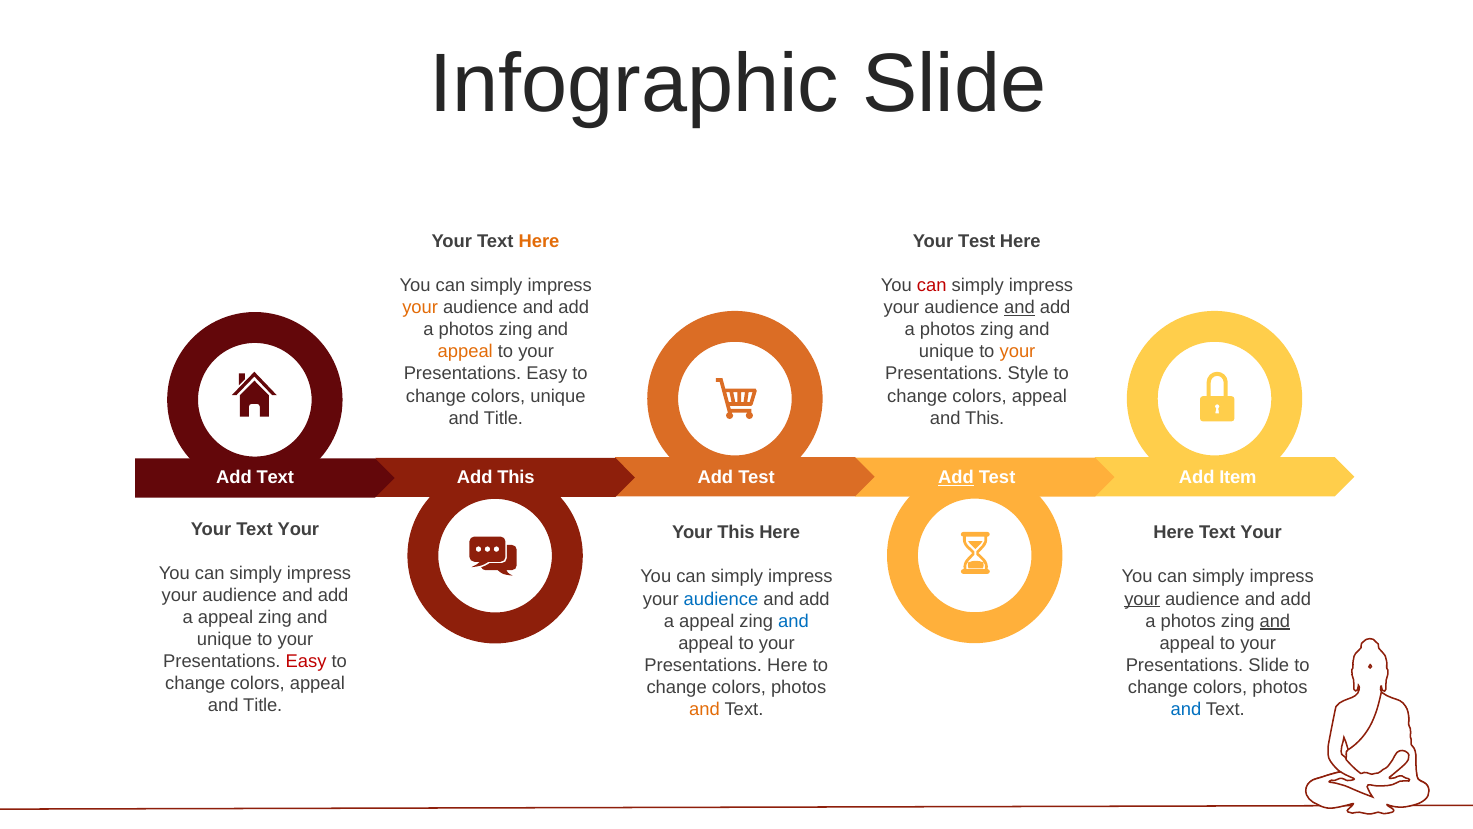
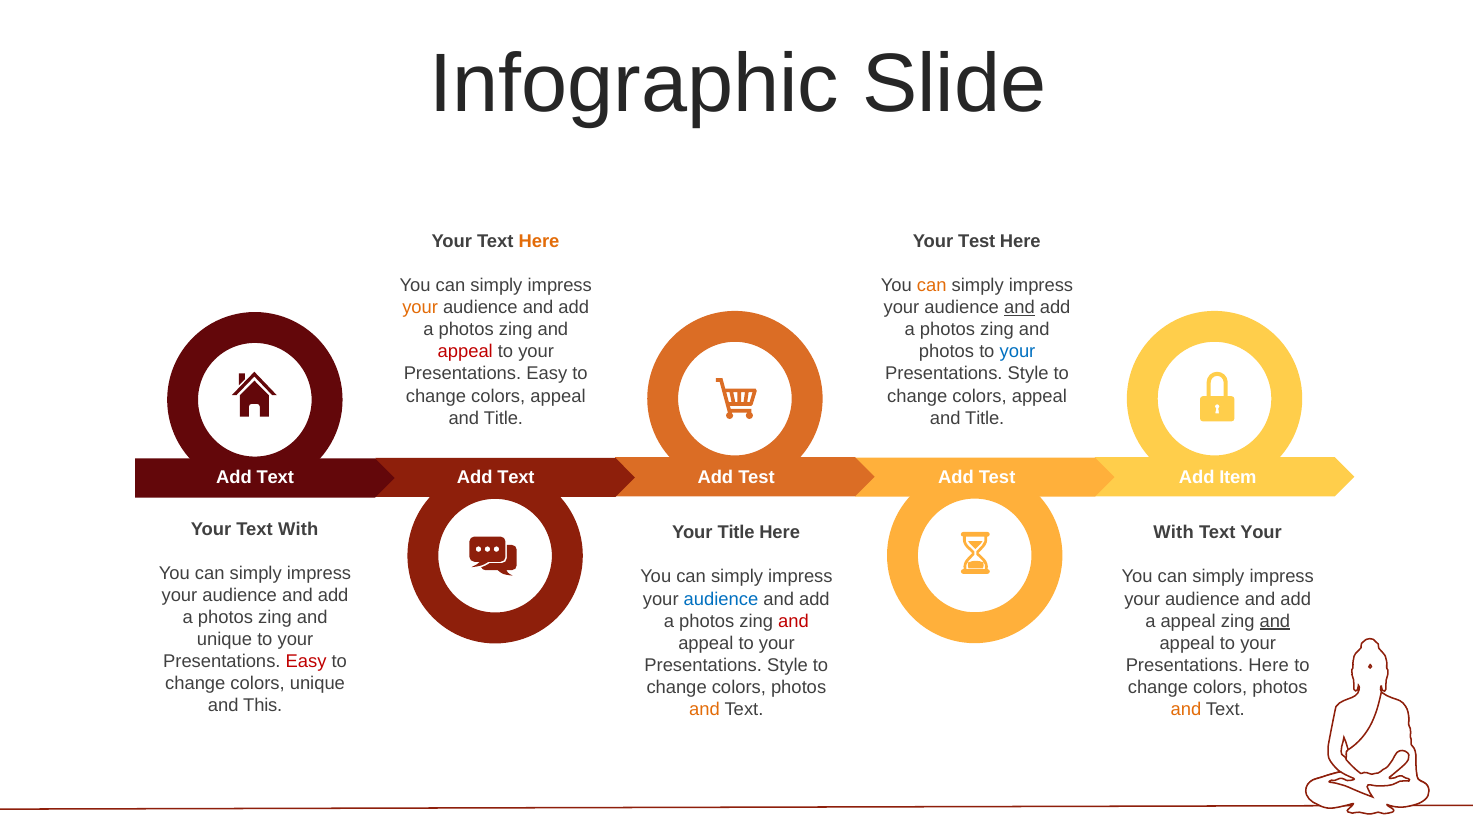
can colour: red -> orange (932, 285)
appeal colour: orange -> red (465, 352)
unique: unique -> photos (947, 352)
your colour: orange -> blue (1017, 352)
unique: unique -> appeal (558, 396)
This: This -> Title (985, 418)
This: This -> Text (516, 477)
Add underline: present -> none (956, 477)
Your Text Your: Your -> With (298, 529)
Your This: This -> Title (736, 532)
Here: Here -> With (1174, 532)
your underline: present -> none (1142, 599)
appeal: appeal -> photos (226, 617)
appeal: appeal -> photos (707, 621)
and colour: blue -> red (794, 621)
photos: photos -> appeal (1188, 621)
Here: Here -> Style (787, 665)
Presentations Slide: Slide -> Here (1269, 665)
appeal: appeal -> unique (317, 683)
Title: Title -> This (263, 705)
and colour: blue -> orange (1186, 709)
